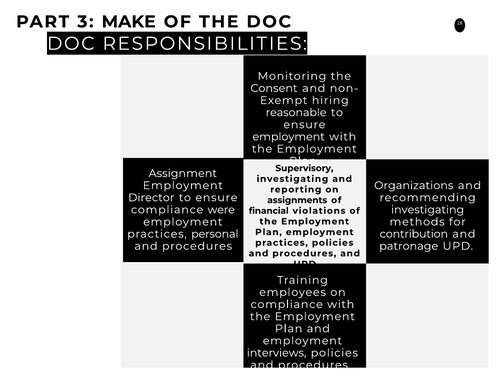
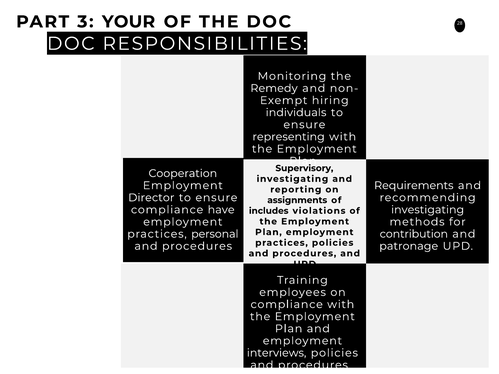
MAKE: MAKE -> YOUR (129, 22)
Consent: Consent -> Remedy (274, 88)
reasonable: reasonable -> individuals (296, 113)
employment: employment -> representing (289, 137)
Assignment: Assignment -> Cooperation (183, 173)
Organizations: Organizations -> Requirements (414, 186)
were: were -> have (221, 210)
financial: financial -> includes (269, 211)
